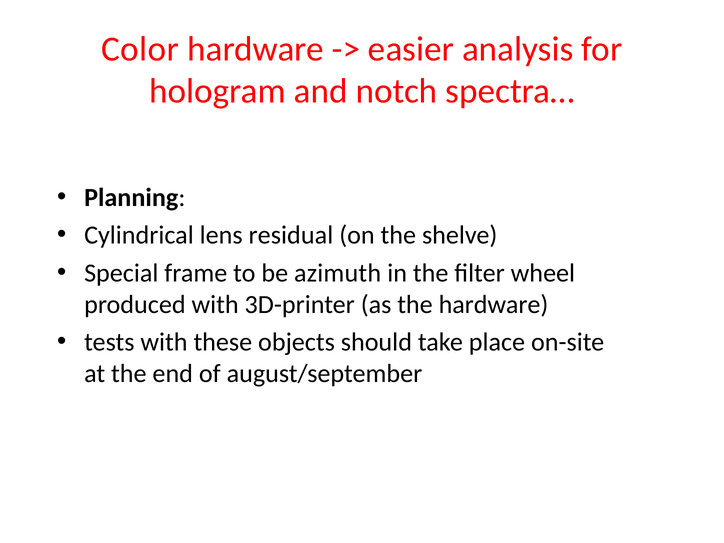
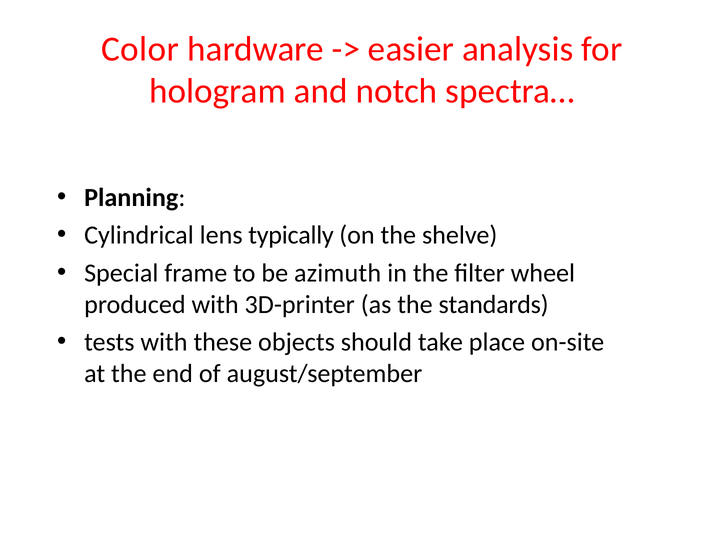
residual: residual -> typically (291, 235)
the hardware: hardware -> standards (494, 304)
